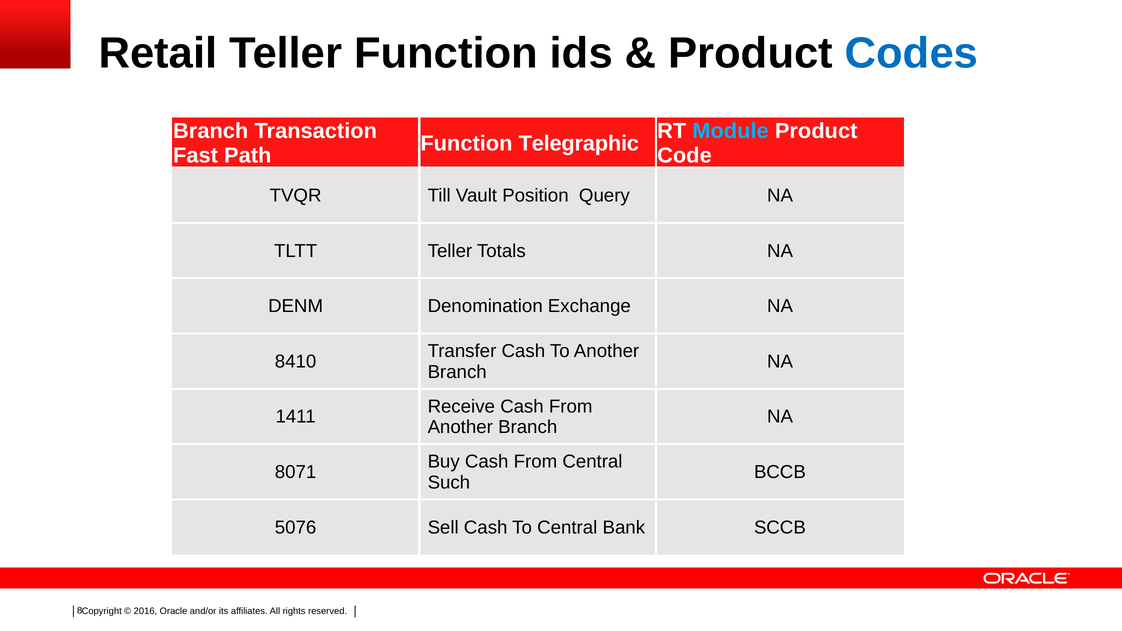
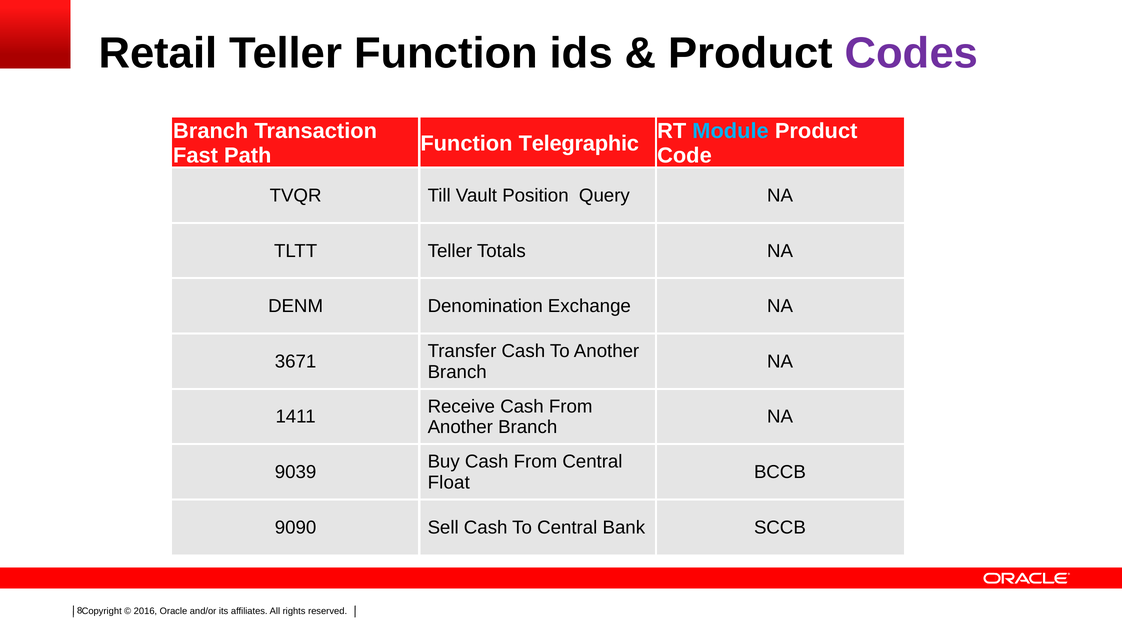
Codes colour: blue -> purple (911, 53)
8410: 8410 -> 3671 (296, 362)
8071: 8071 -> 9039 (296, 472)
Such: Such -> Float (449, 483)
5076: 5076 -> 9090 (296, 528)
